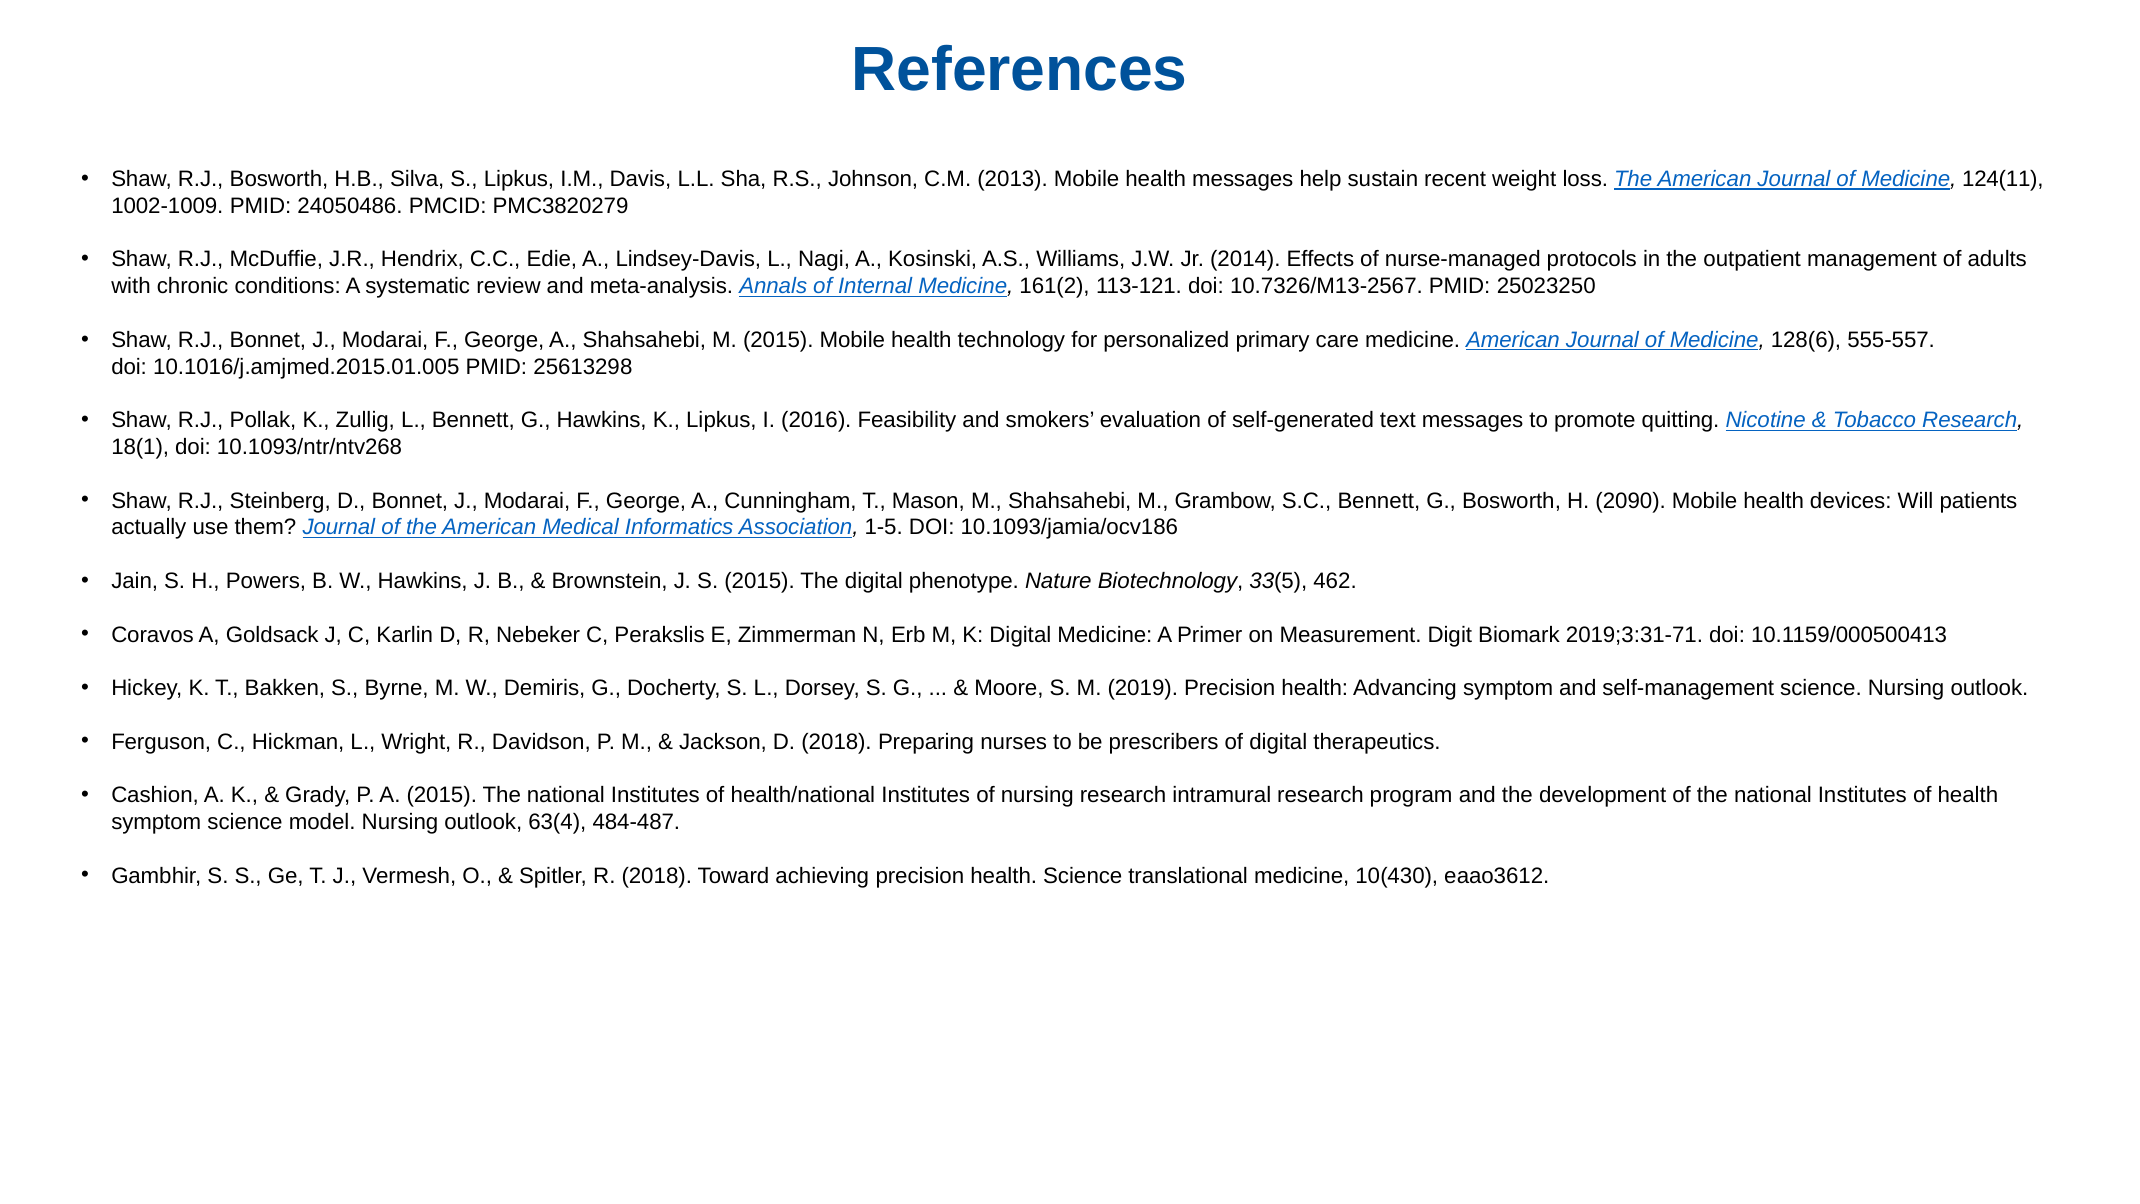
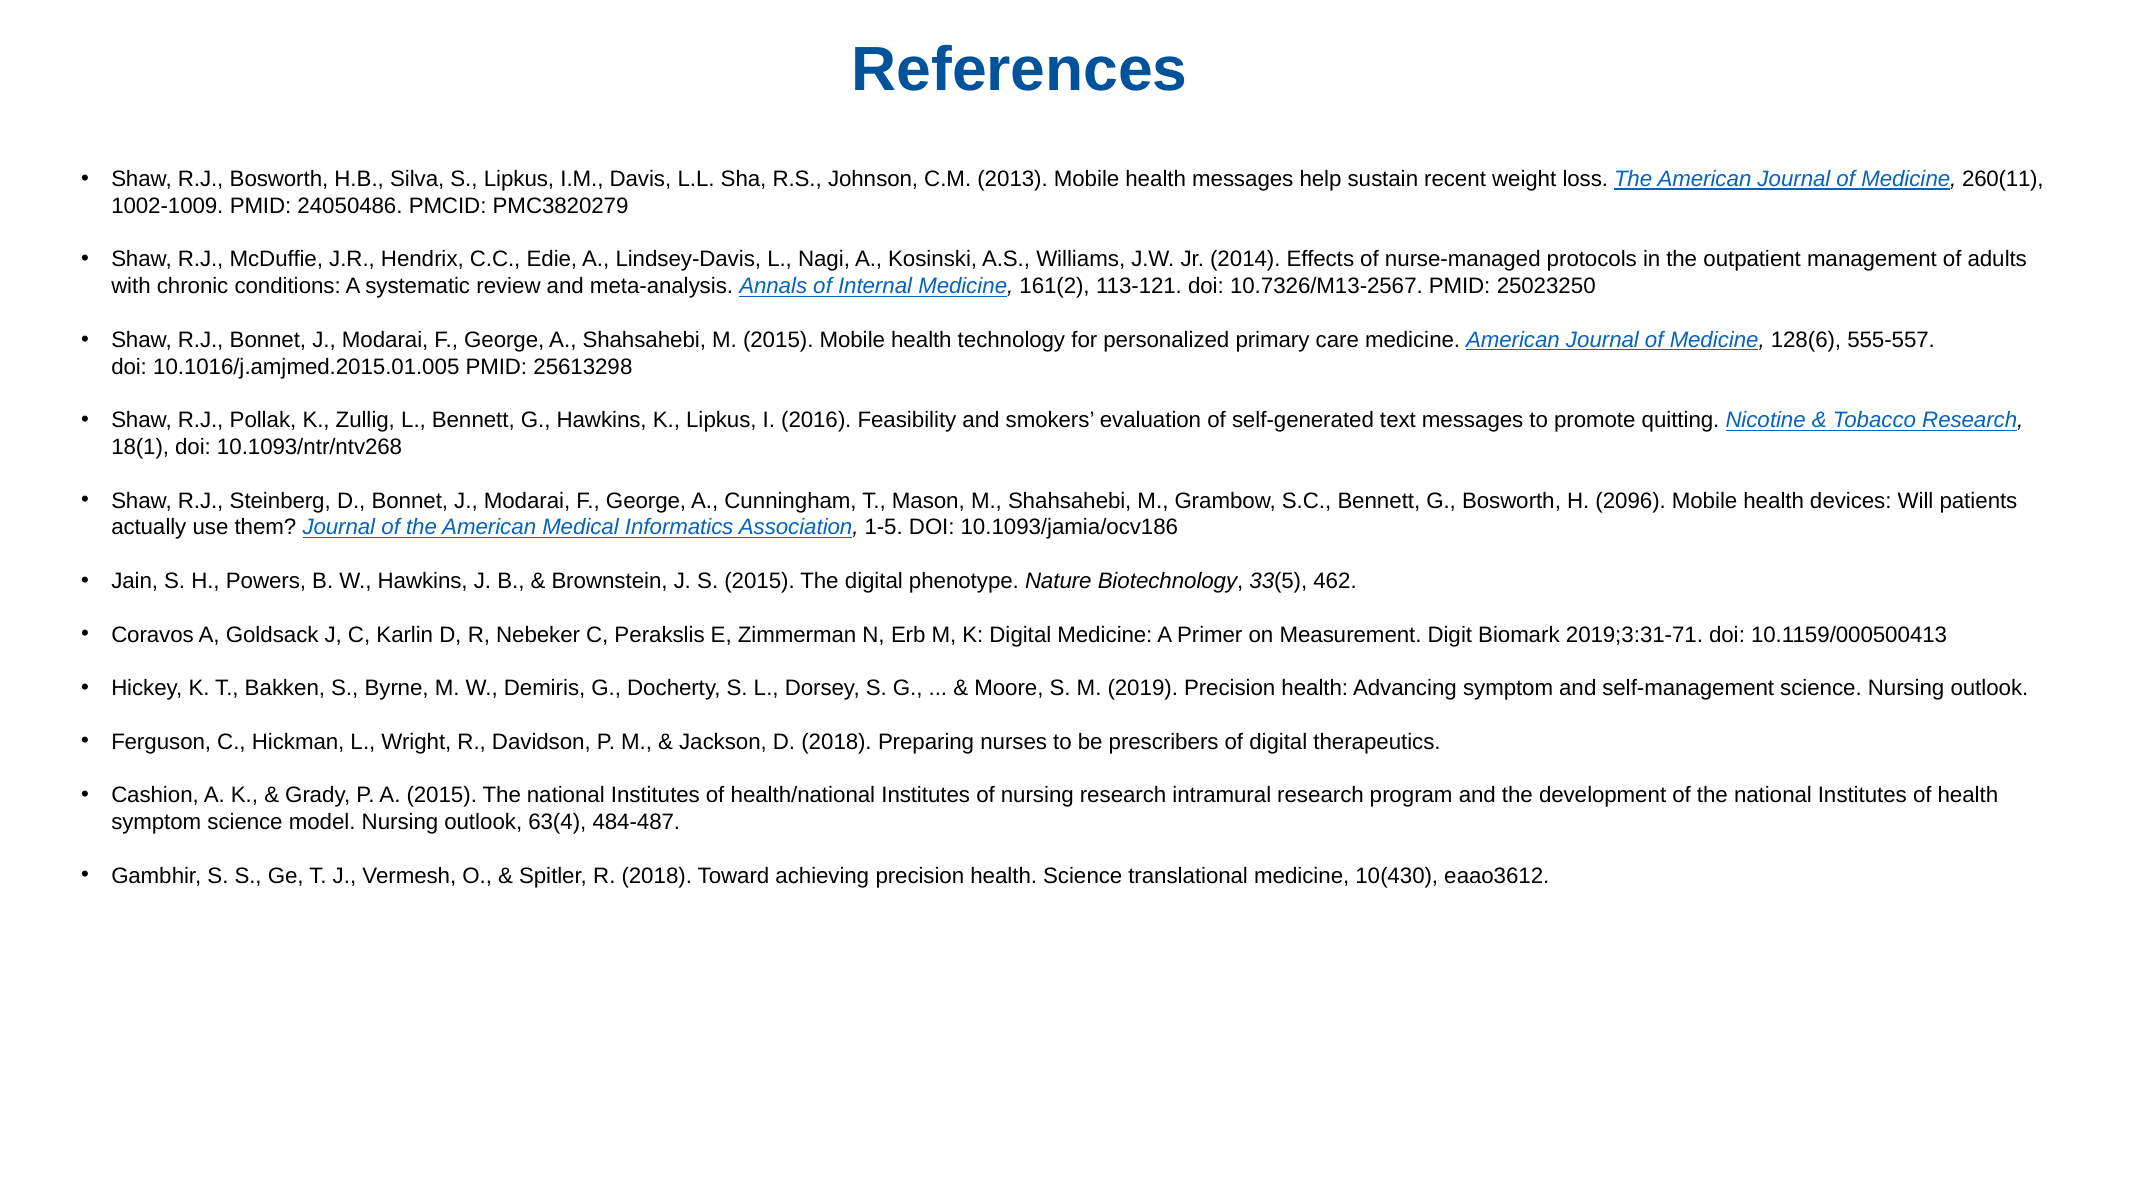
124(11: 124(11 -> 260(11 (2003, 179)
2090: 2090 -> 2096 (1631, 501)
